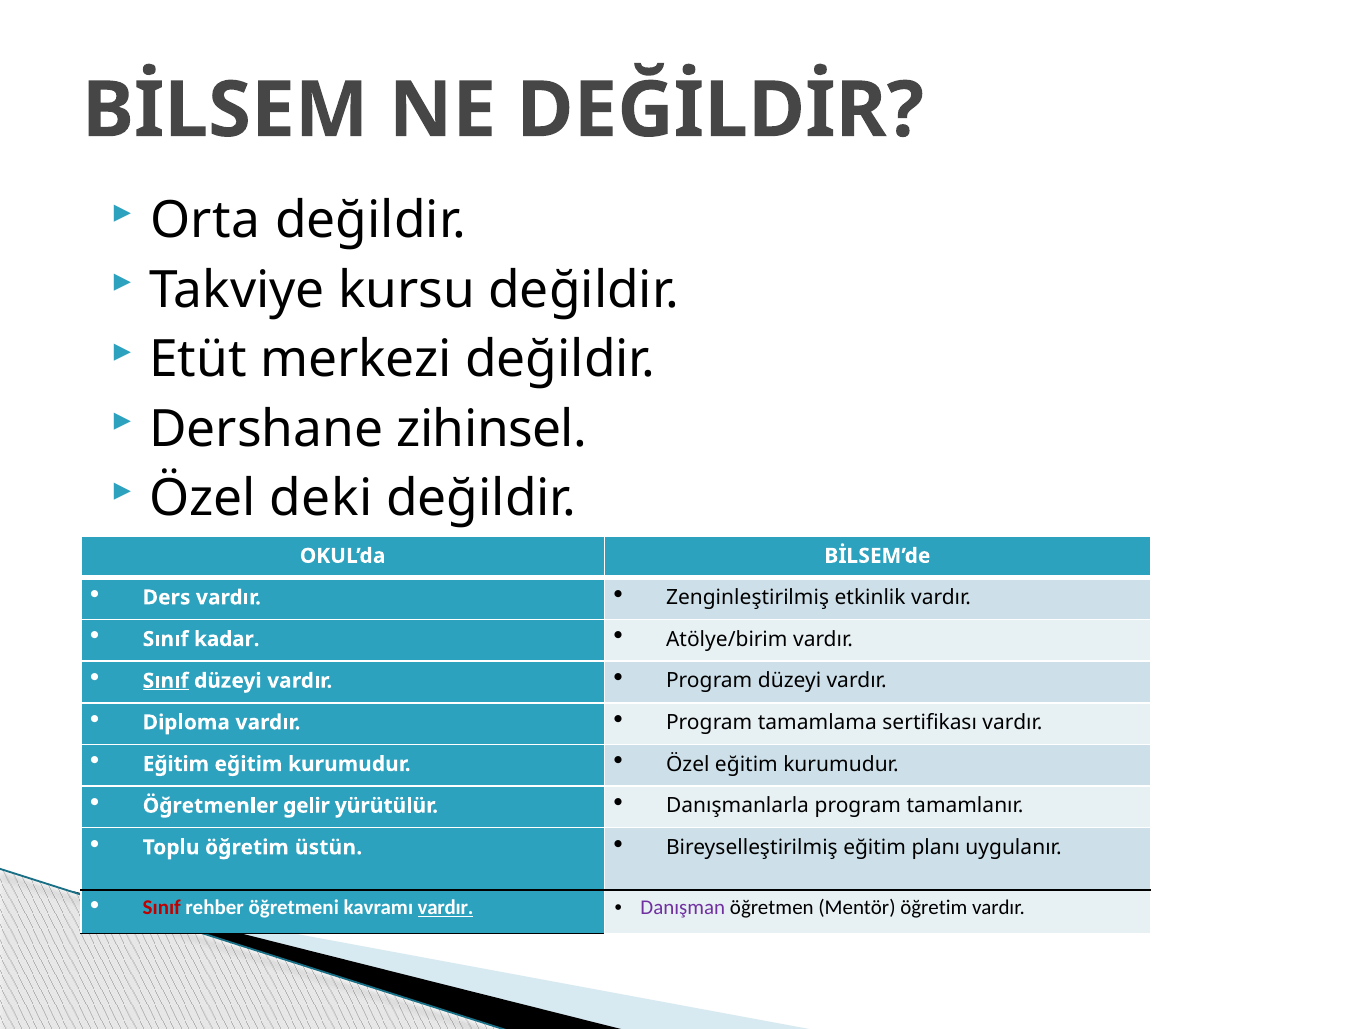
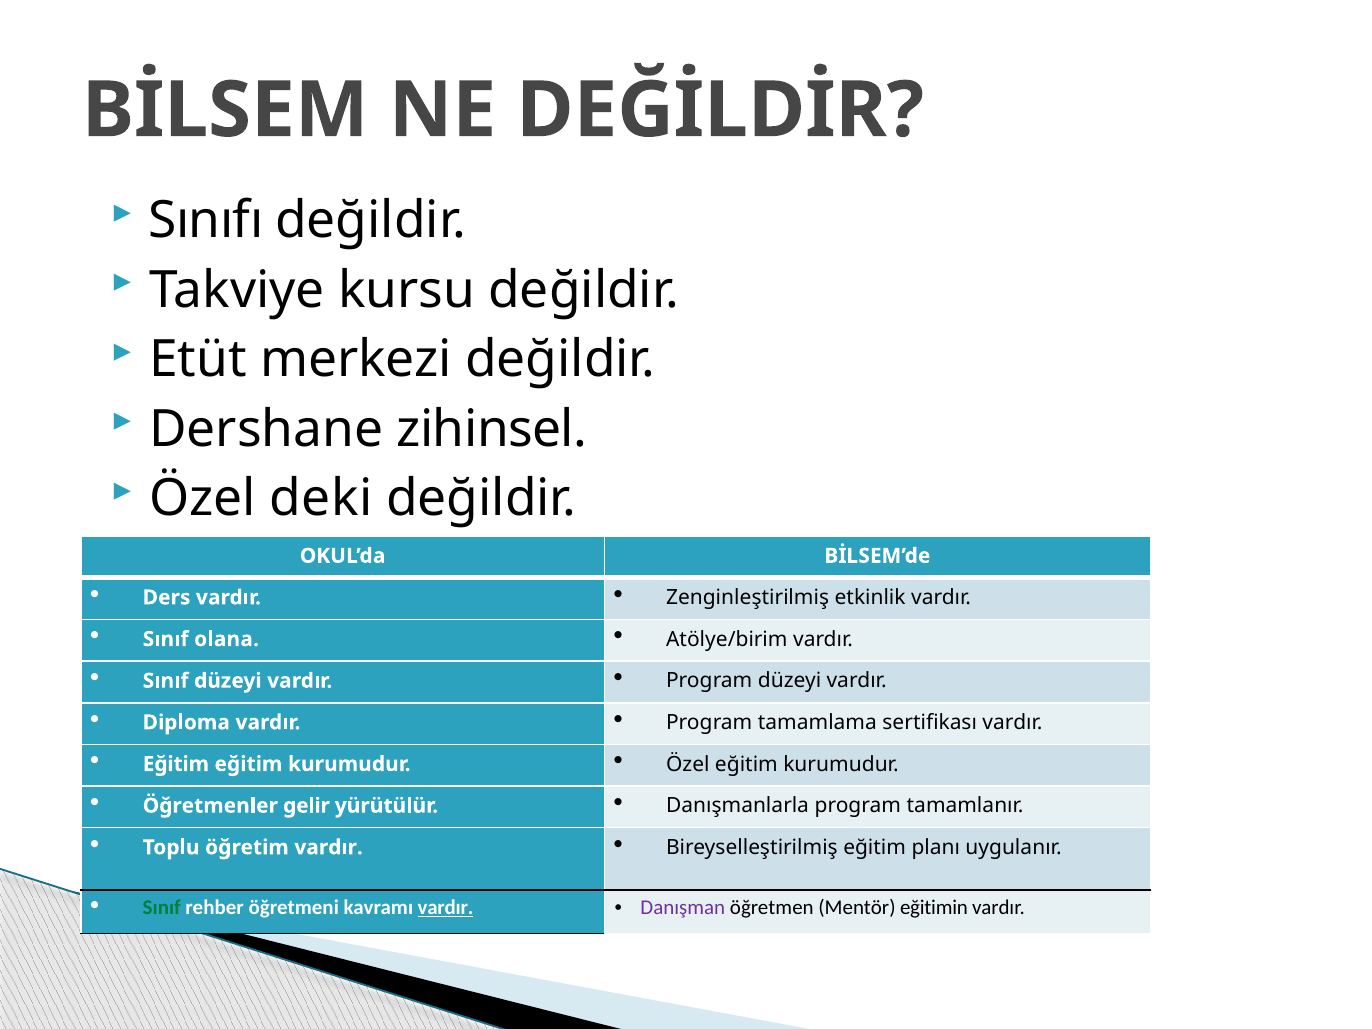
Orta: Orta -> Sınıfı (206, 221)
kadar: kadar -> olana (227, 639)
Sınıf underline: present -> none (166, 681)
öğretim üstün: üstün -> vardır (329, 847)
Sınıf colour: red -> green (162, 907)
Mentör öğretim: öğretim -> eğitimin (934, 907)
